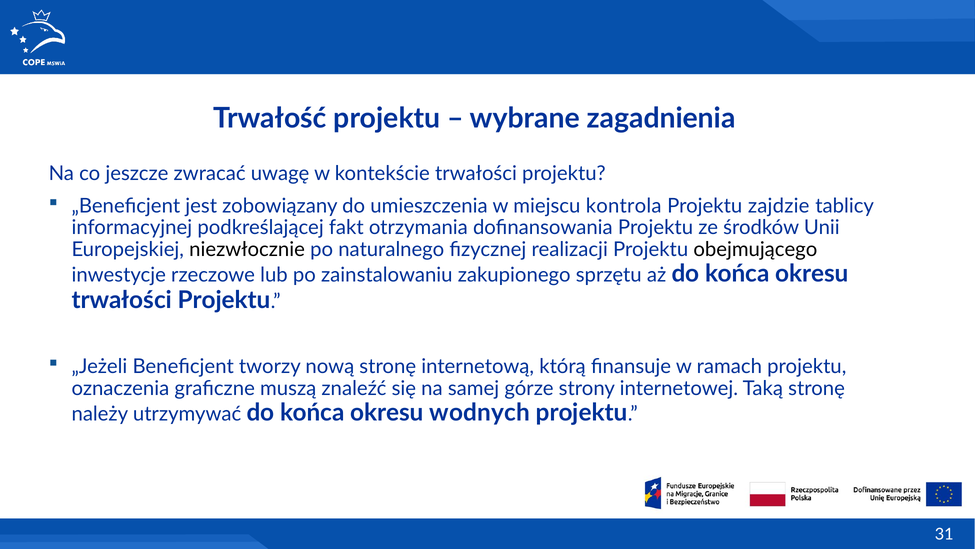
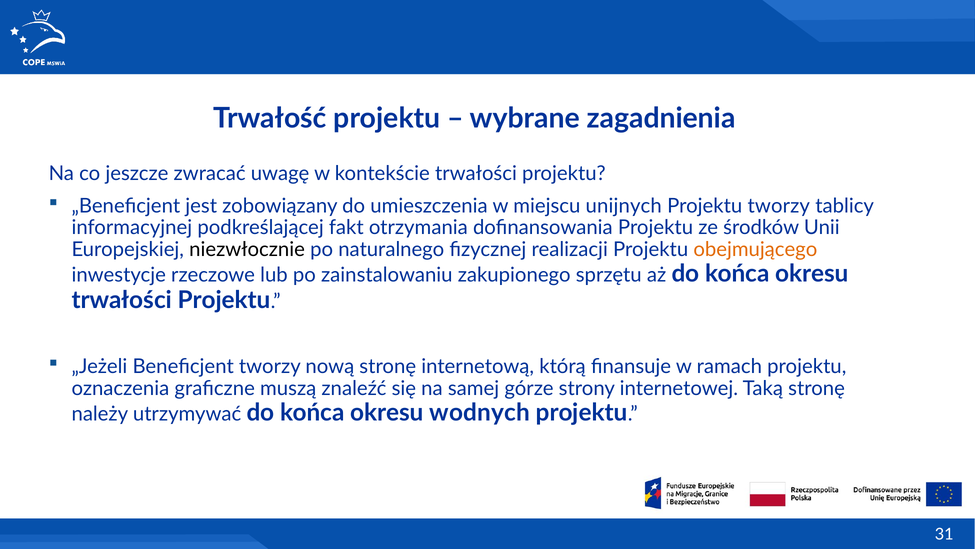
kontrola: kontrola -> unijnych (624, 206)
Projektu zajdzie: zajdzie -> tworzy (779, 206)
obejmującego colour: black -> orange (755, 249)
